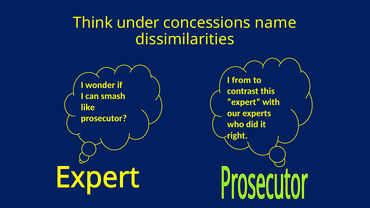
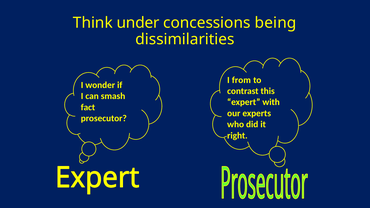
name: name -> being (276, 23)
like: like -> fact (88, 107)
